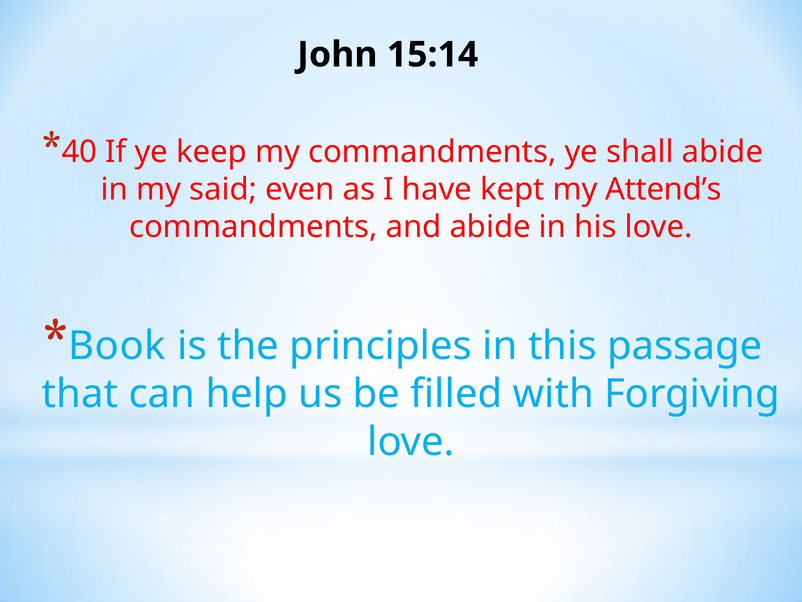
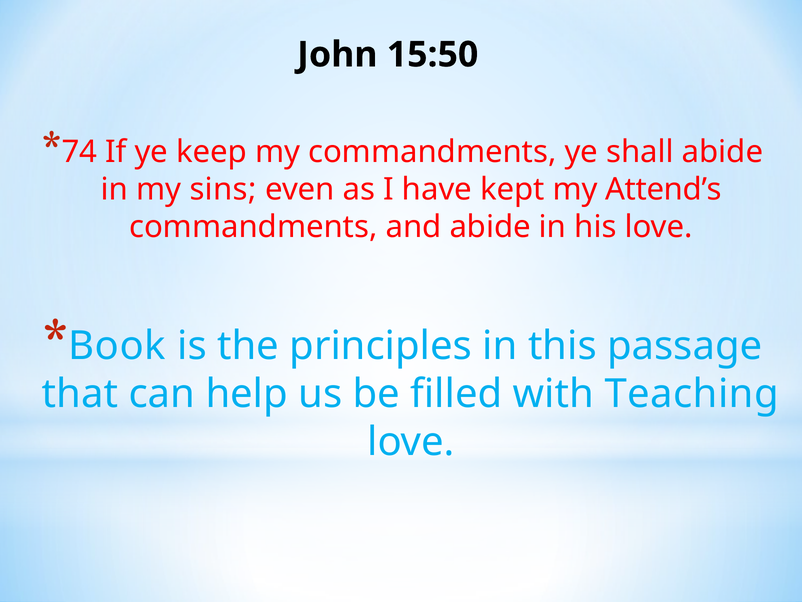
15:14: 15:14 -> 15:50 (433, 55)
40: 40 -> 74 (79, 152)
said: said -> sins (223, 189)
Forgiving: Forgiving -> Teaching (692, 394)
